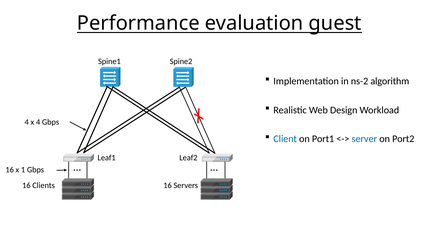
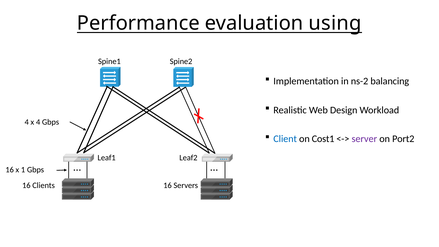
guest: guest -> using (335, 23)
algorithm: algorithm -> balancing (390, 81)
Port1: Port1 -> Cost1 (323, 139)
server colour: blue -> purple (364, 139)
